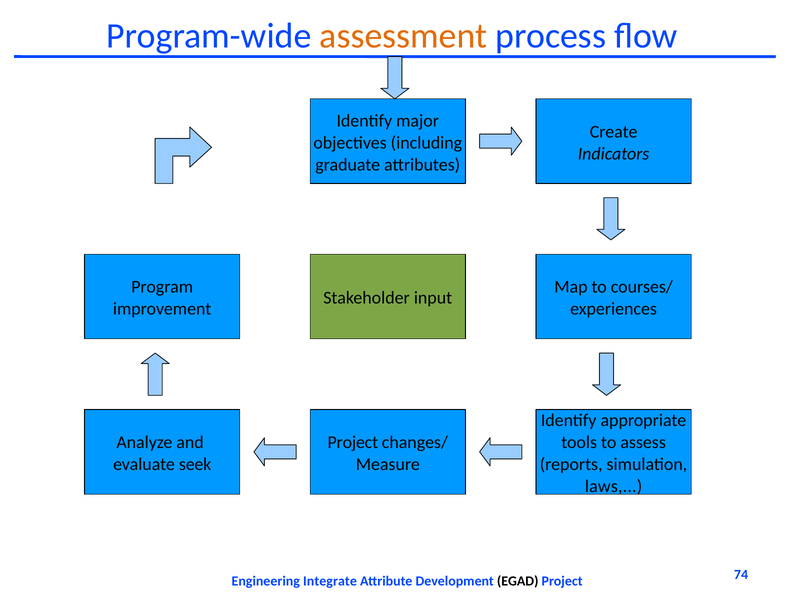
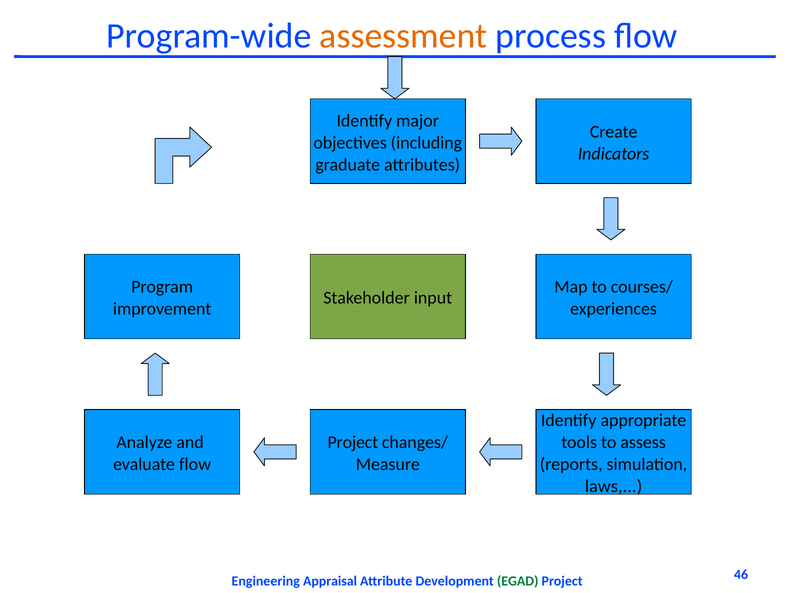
evaluate seek: seek -> flow (195, 464)
Integrate: Integrate -> Appraisal (330, 581)
EGAD colour: black -> green (518, 581)
74: 74 -> 46 (741, 574)
